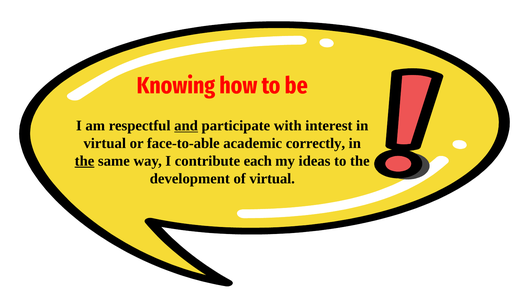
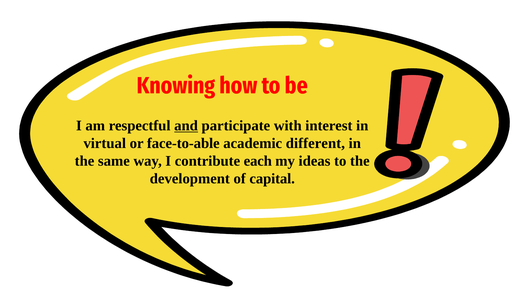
correctly: correctly -> different (315, 144)
the underline: present -> none (85, 161)
of virtual: virtual -> capital (272, 179)
